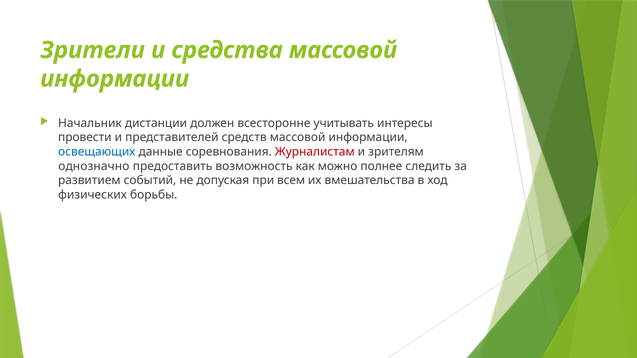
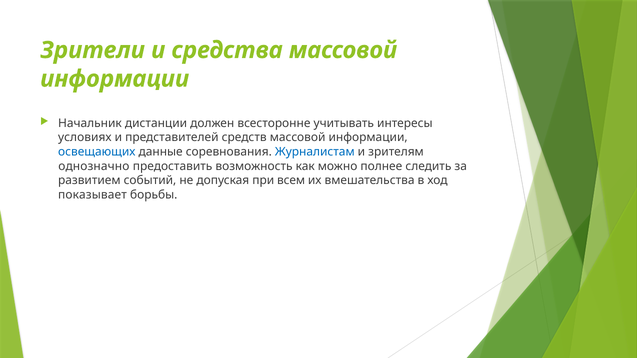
провести: провести -> условиях (85, 138)
Журналистам colour: red -> blue (315, 152)
физических: физических -> показывает (92, 195)
